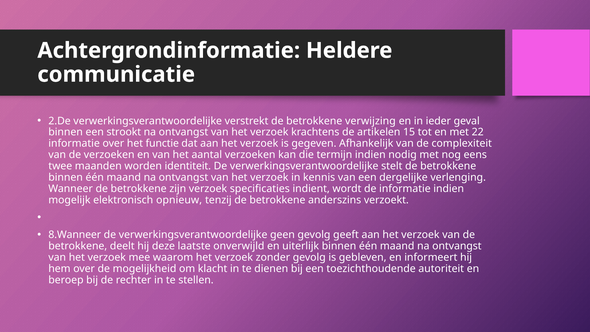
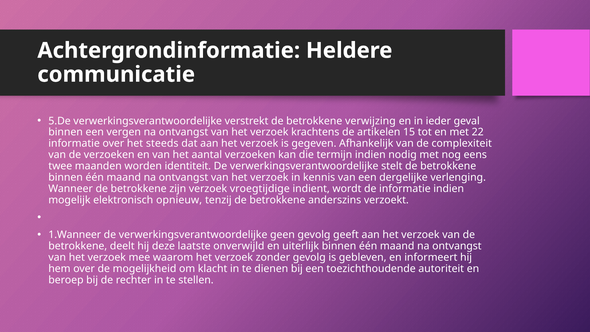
2.De: 2.De -> 5.De (60, 121)
strookt: strookt -> vergen (124, 132)
functie: functie -> steeds (162, 143)
specificaties: specificaties -> vroegtijdige (260, 189)
8.Wanneer: 8.Wanneer -> 1.Wanneer (75, 235)
